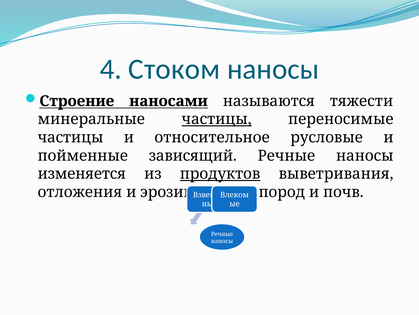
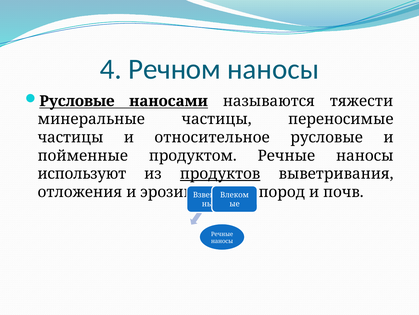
Стоком: Стоком -> Речном (175, 69)
Строение: Строение -> Русловые (77, 101)
частицы underline: present -> none (217, 119)
зависящий: зависящий -> продуктом (193, 155)
изменяется: изменяется -> используют (82, 173)
